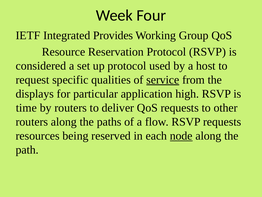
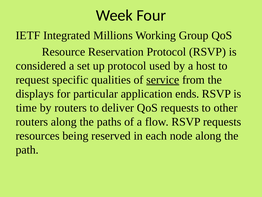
Provides: Provides -> Millions (113, 35)
high: high -> ends (187, 94)
node underline: present -> none (181, 136)
